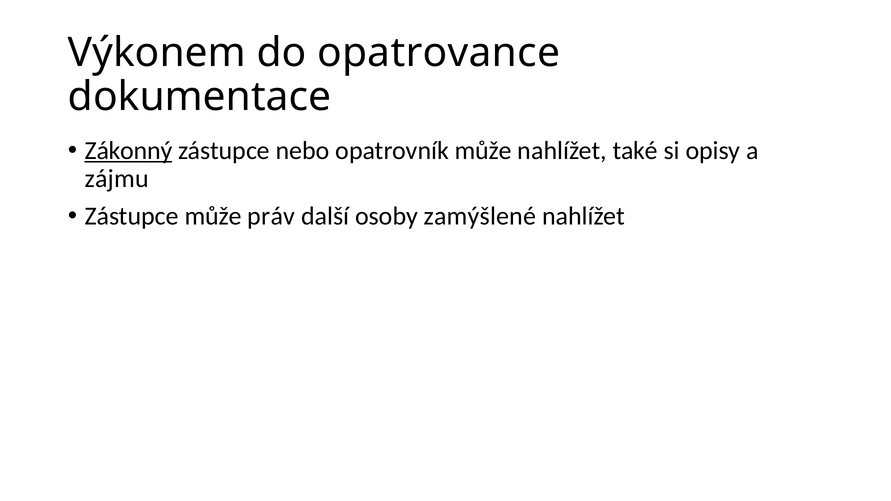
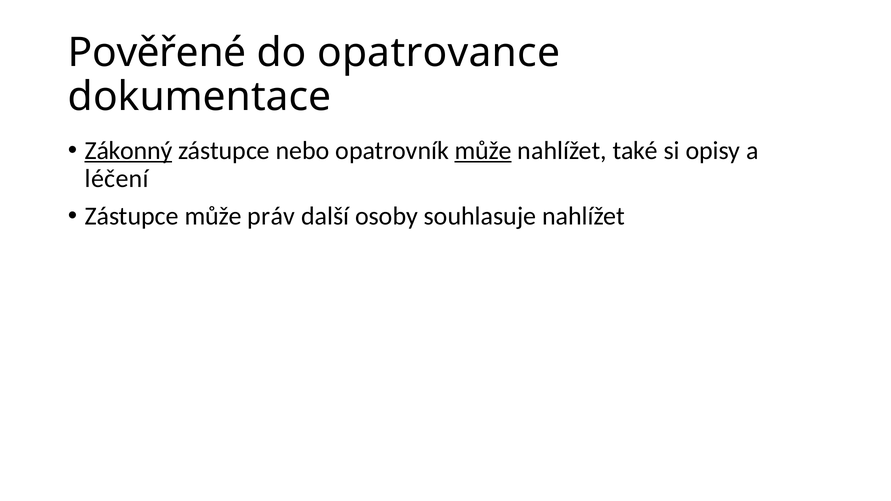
Výkonem: Výkonem -> Pověřené (157, 53)
může underline: none -> present (483, 151)
zájmu: zájmu -> léčení (117, 179)
zamýšlené: zamýšlené -> souhlasuje (480, 216)
